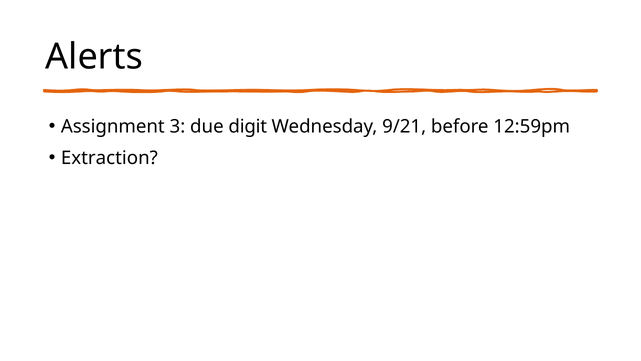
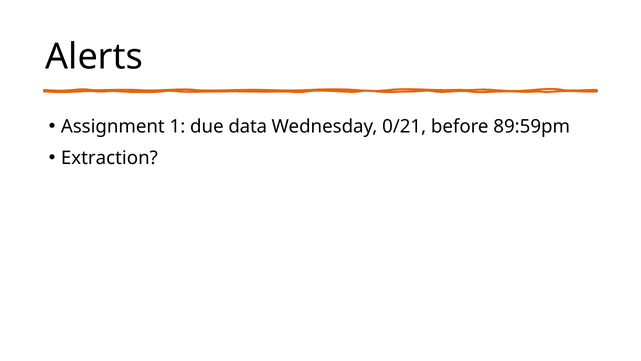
3: 3 -> 1 (177, 126)
digit: digit -> data (248, 126)
9/21: 9/21 -> 0/21 (404, 126)
12:59pm: 12:59pm -> 89:59pm (532, 126)
